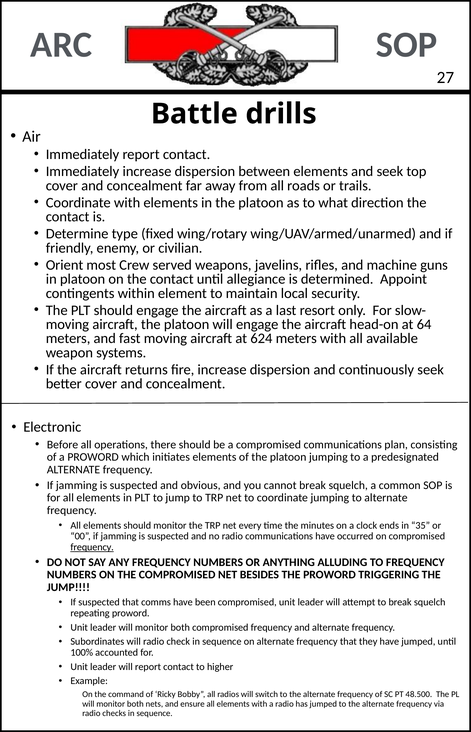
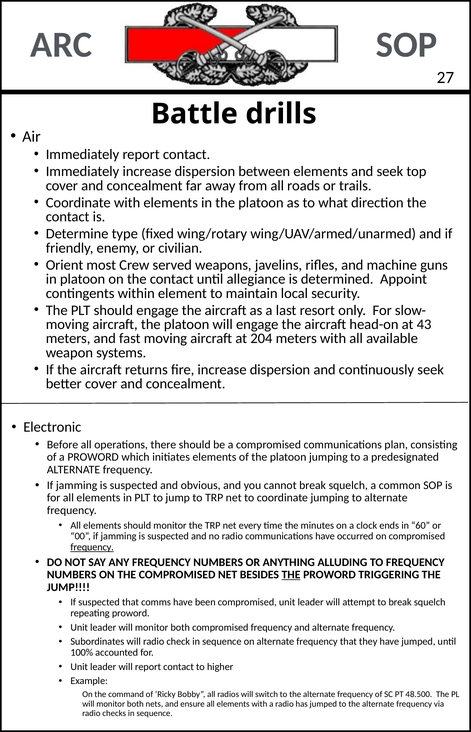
64: 64 -> 43 (424, 325)
624: 624 -> 204 (261, 339)
35: 35 -> 60 (421, 526)
THE underline: none -> present (291, 575)
